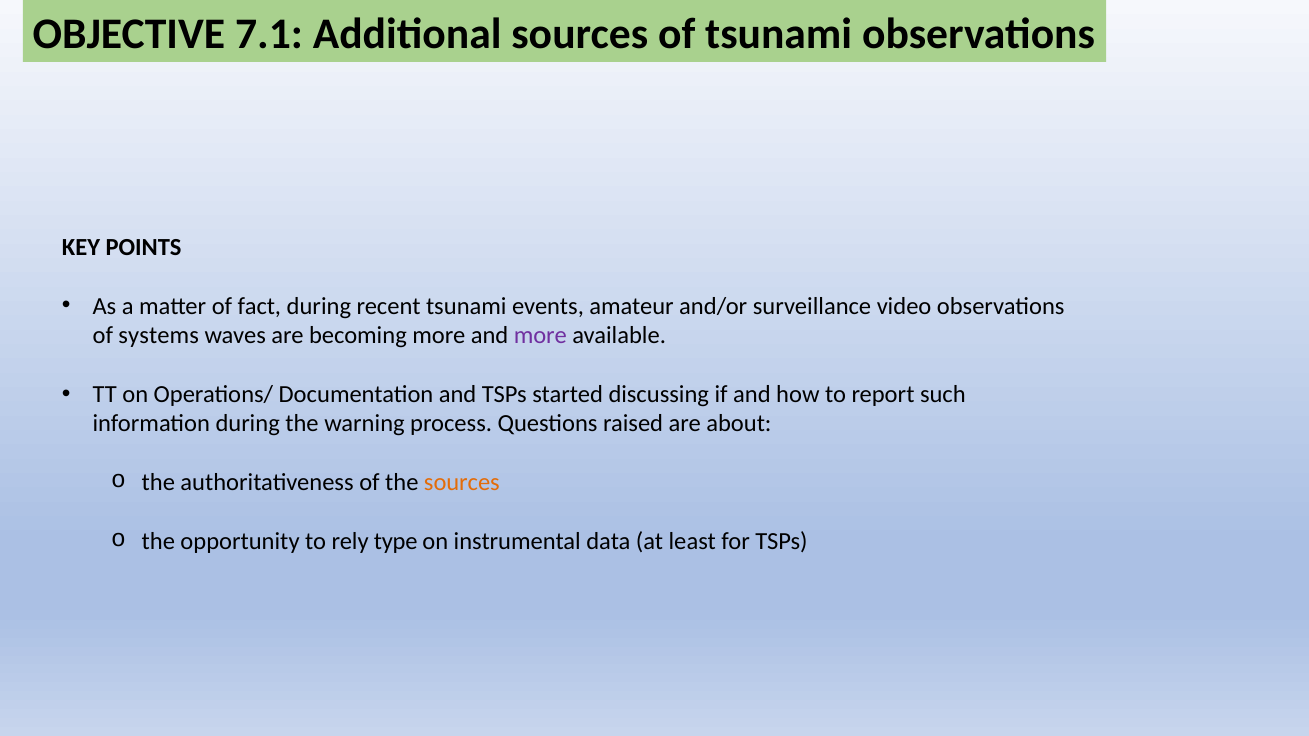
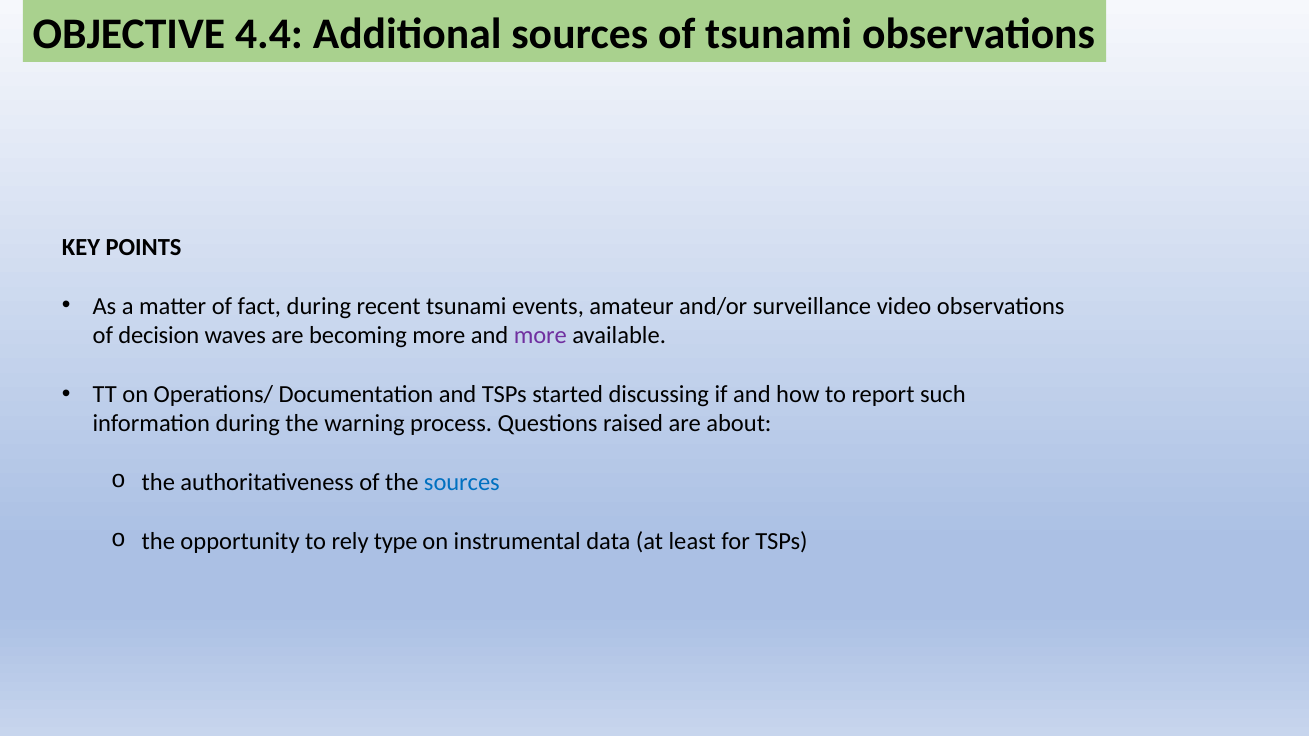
7.1: 7.1 -> 4.4 (269, 34)
systems: systems -> decision (159, 336)
sources colour: orange -> blue (462, 483)
